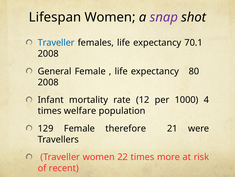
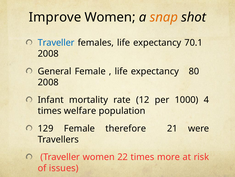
Lifespan: Lifespan -> Improve (55, 17)
snap colour: purple -> orange (164, 17)
recent: recent -> issues (64, 167)
